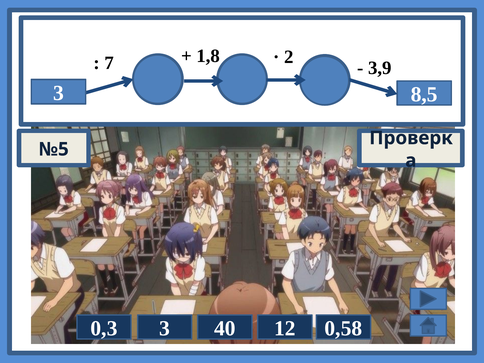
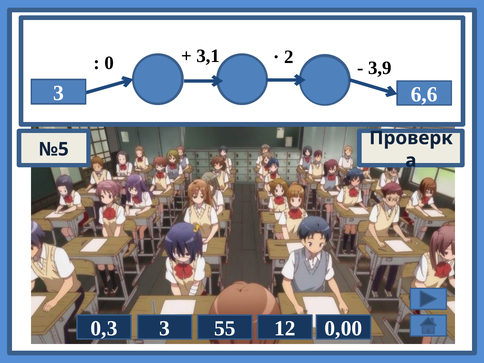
1,8: 1,8 -> 3,1 (208, 56)
7: 7 -> 0 (109, 63)
8,5: 8,5 -> 6,6 (424, 95)
40: 40 -> 55 (225, 328)
0,58: 0,58 -> 0,00 (343, 328)
